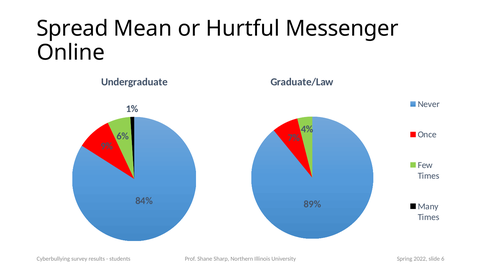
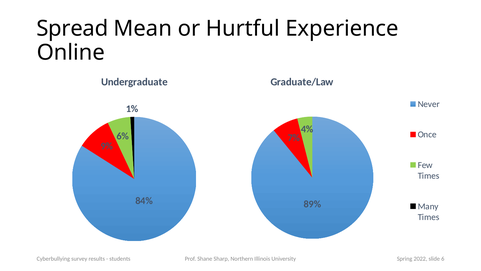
Messenger: Messenger -> Experience (342, 29)
